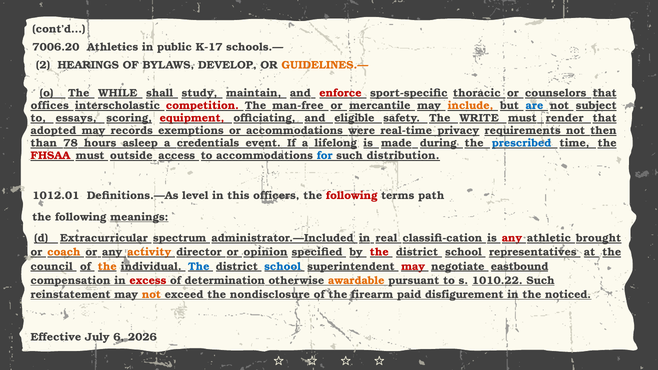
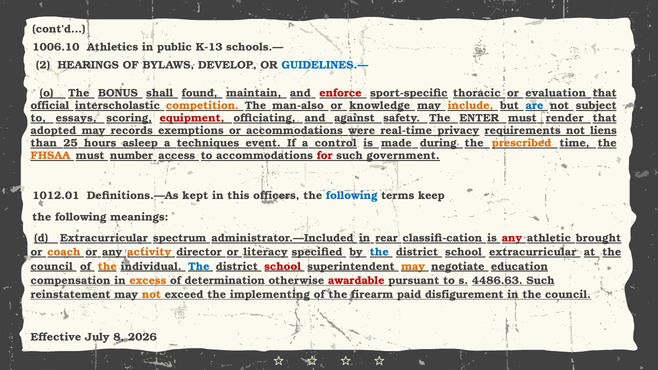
7006.20: 7006.20 -> 1006.10 (56, 47)
K-17: K-17 -> K-13 (209, 47)
GUIDELINES.— colour: orange -> blue (325, 65)
WHILE: WHILE -> BONUS (118, 93)
study: study -> found (200, 93)
counselors: counselors -> evaluation (556, 93)
offices: offices -> official (50, 106)
competition colour: red -> orange (202, 106)
man-free: man-free -> man-also (298, 106)
mercantile: mercantile -> knowledge (380, 106)
eligible: eligible -> against (354, 118)
WRITE: WRITE -> ENTER (479, 118)
then: then -> liens (604, 131)
78: 78 -> 25 (71, 143)
credentials: credentials -> techniques (208, 143)
lifelong: lifelong -> control (336, 143)
prescribed colour: blue -> orange (522, 143)
FHSAA colour: red -> orange (50, 156)
outside: outside -> number (131, 156)
for colour: blue -> red (325, 156)
distribution: distribution -> government (403, 156)
level: level -> kept (195, 196)
following colour: red -> blue (352, 196)
path: path -> keep (431, 196)
meanings underline: present -> none (139, 217)
real: real -> rear (387, 238)
opinion: opinion -> literacy (266, 252)
the colour: red -> blue (379, 252)
school representatives: representatives -> extracurricular (533, 252)
school colour: blue -> red (283, 267)
may colour: red -> orange (413, 267)
eastbound: eastbound -> education (519, 267)
excess colour: red -> orange (148, 281)
awardable colour: orange -> red (356, 281)
1010.22: 1010.22 -> 4486.63 (497, 281)
nondisclosure: nondisclosure -> implementing (270, 295)
in the noticed: noticed -> council (568, 295)
6: 6 -> 8 (119, 337)
